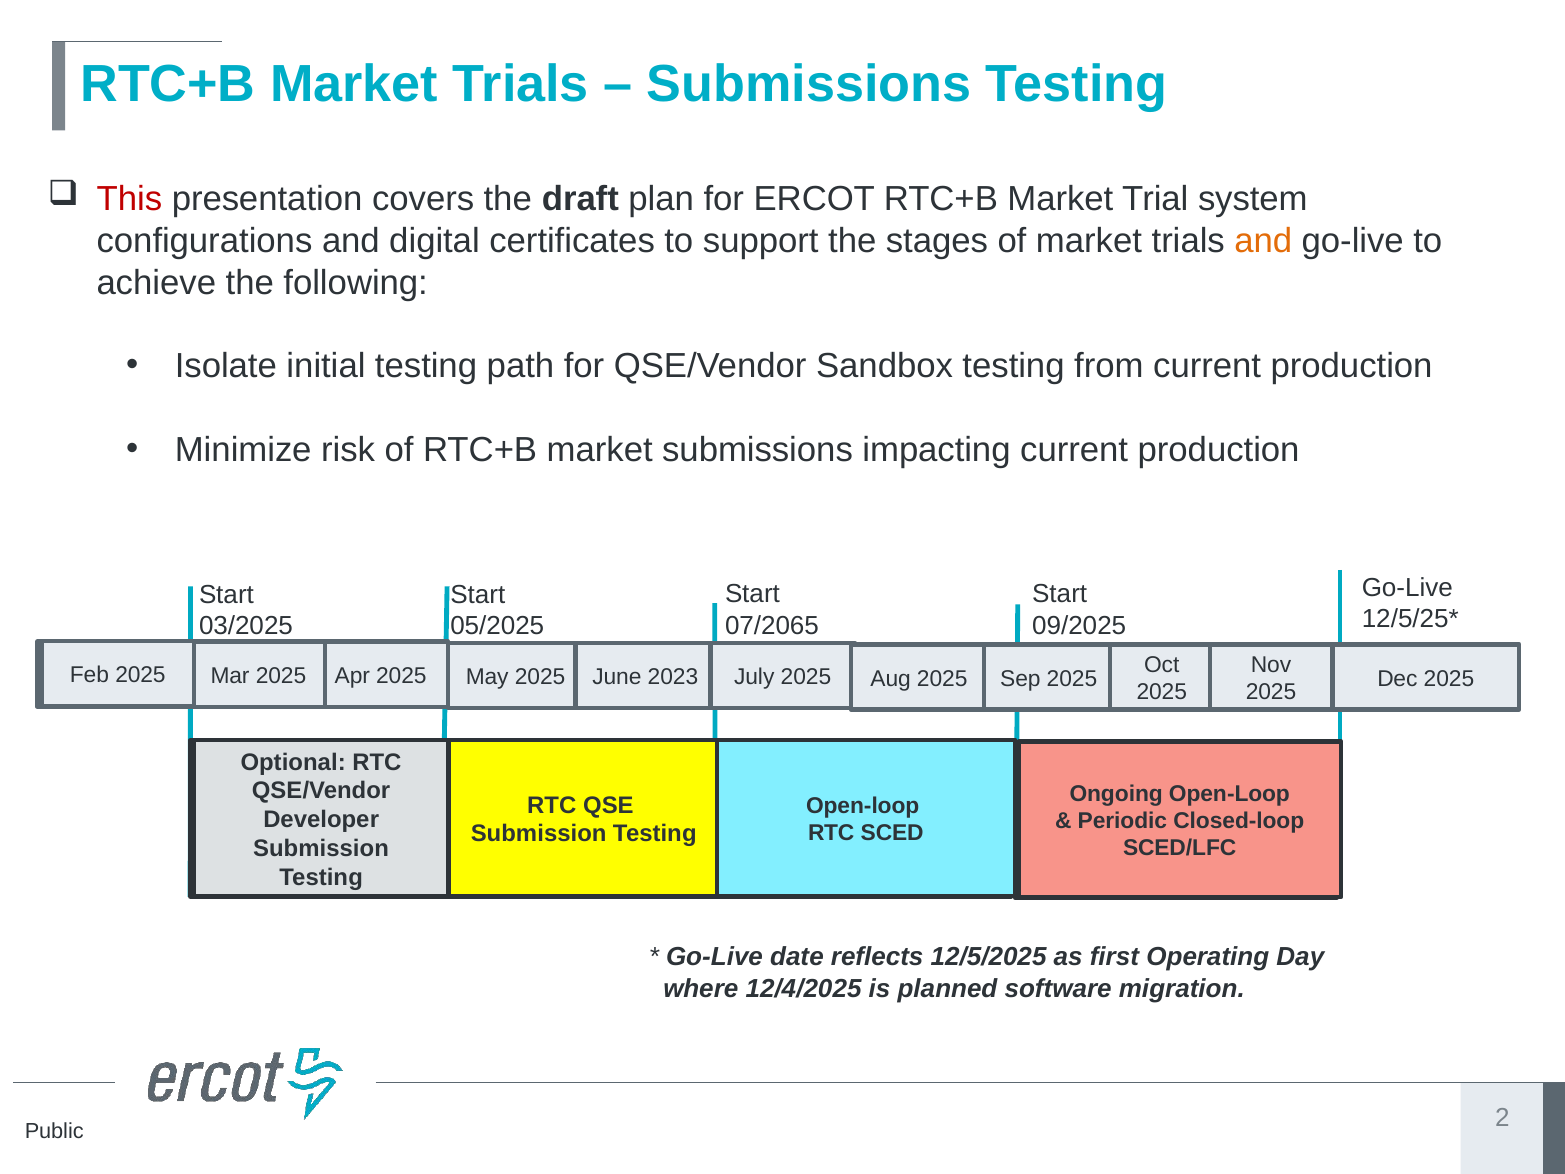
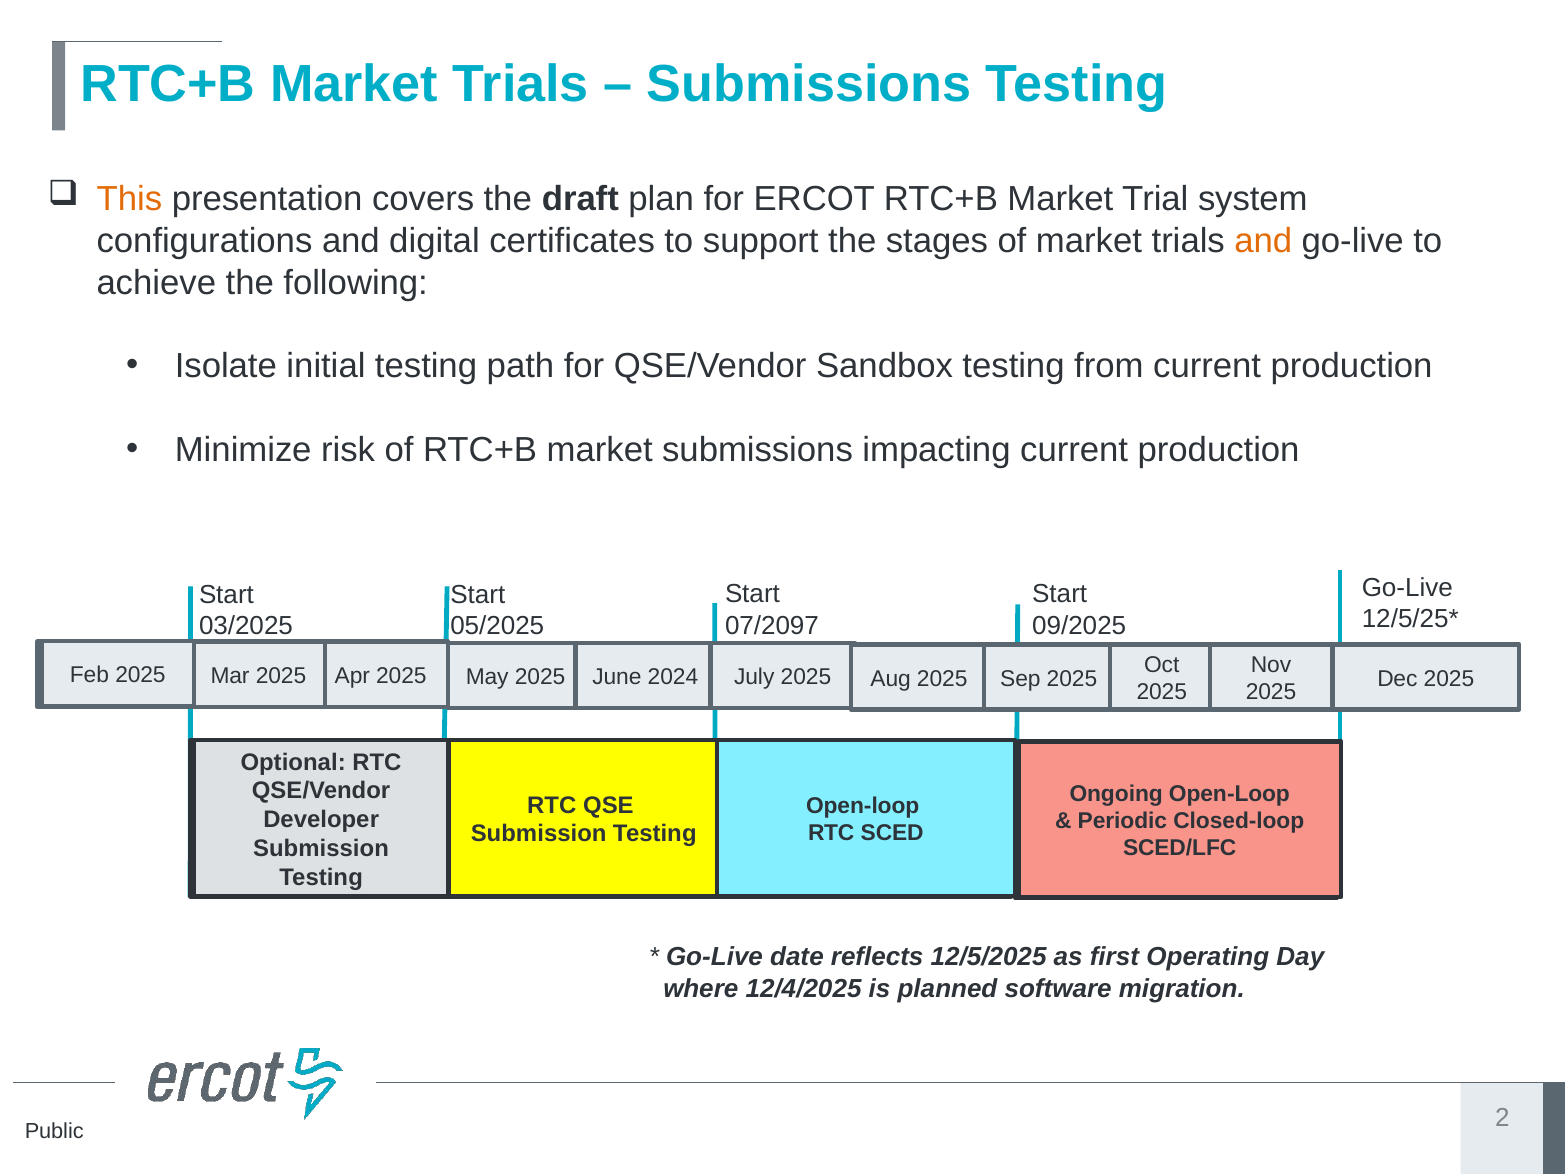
This colour: red -> orange (129, 199)
07/2065: 07/2065 -> 07/2097 (772, 625)
2023: 2023 -> 2024 (673, 677)
